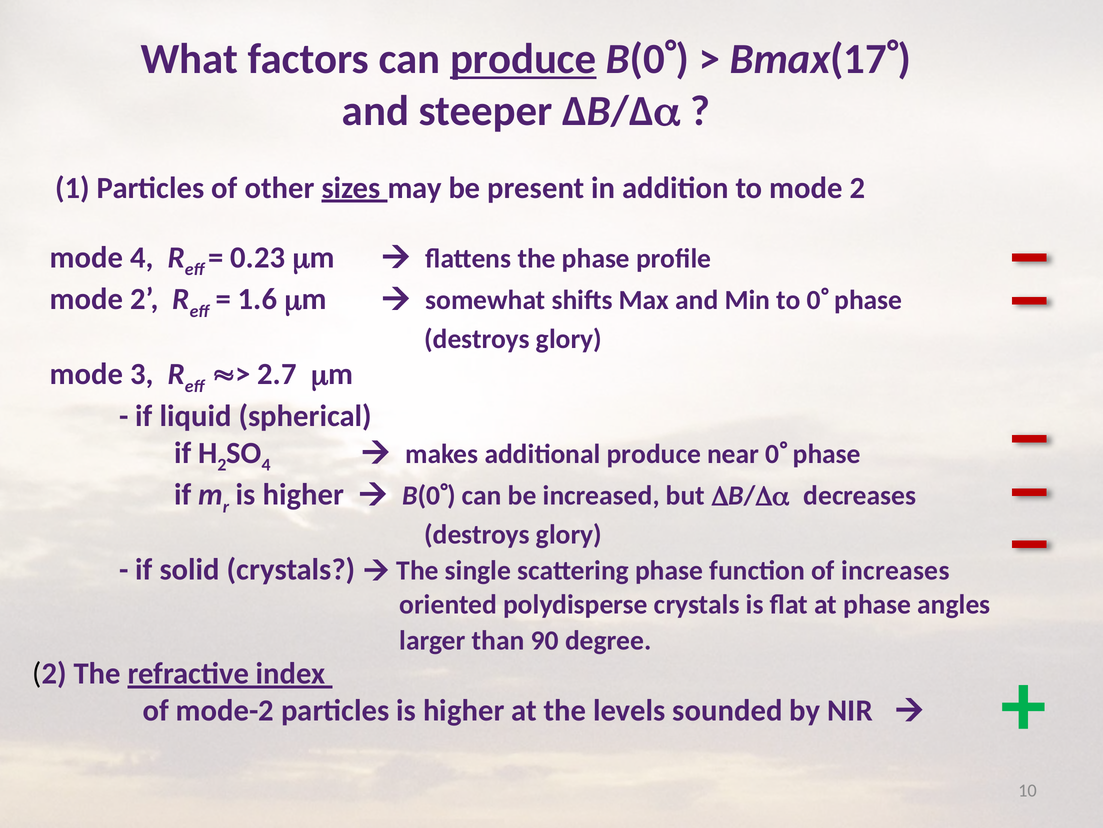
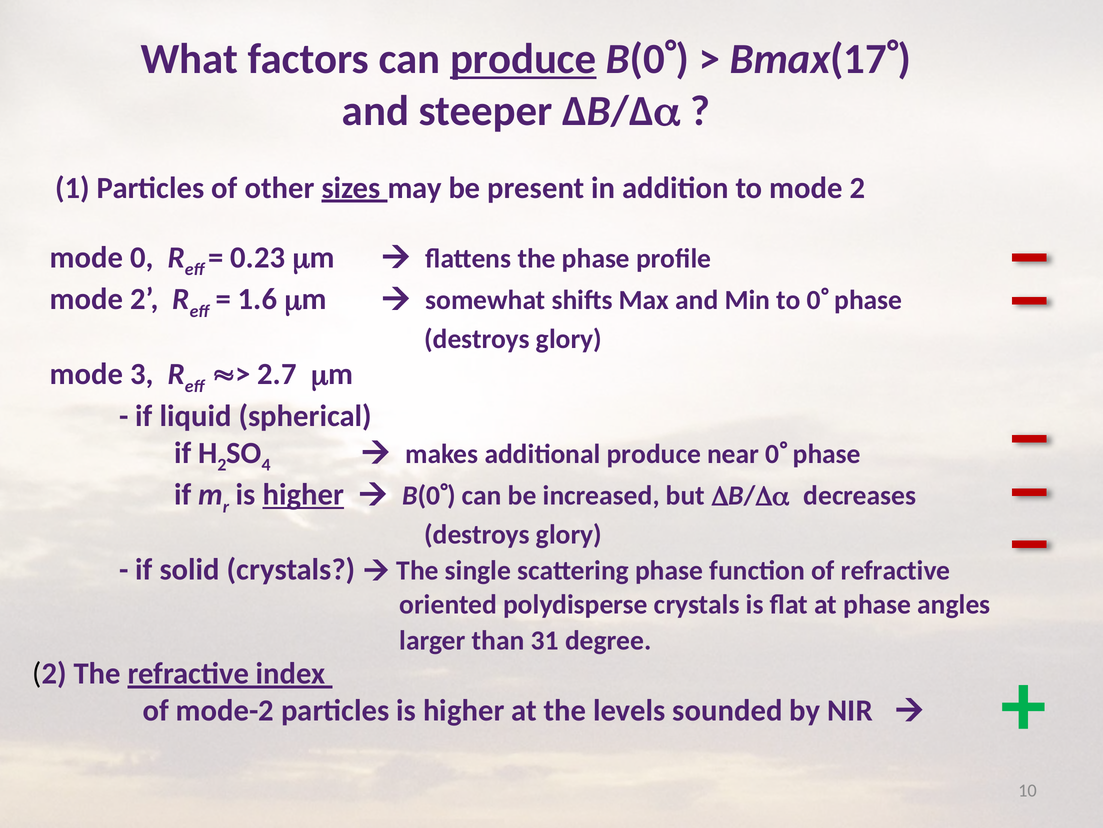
mode 4: 4 -> 0 (142, 257)
higher underline: none -> present (303, 494)
of increases: increases -> refractive (896, 570)
90: 90 -> 31 (545, 640)
